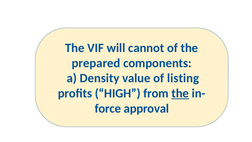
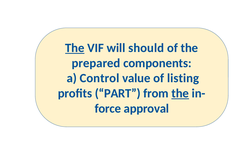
The underline: none -> present (75, 48)
cannot: cannot -> should (146, 48)
Density: Density -> Control (99, 78)
HIGH: HIGH -> PART (118, 93)
